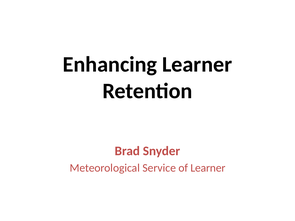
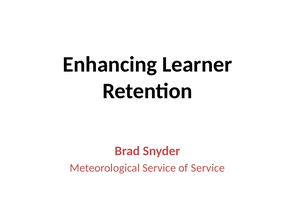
of Learner: Learner -> Service (208, 168)
